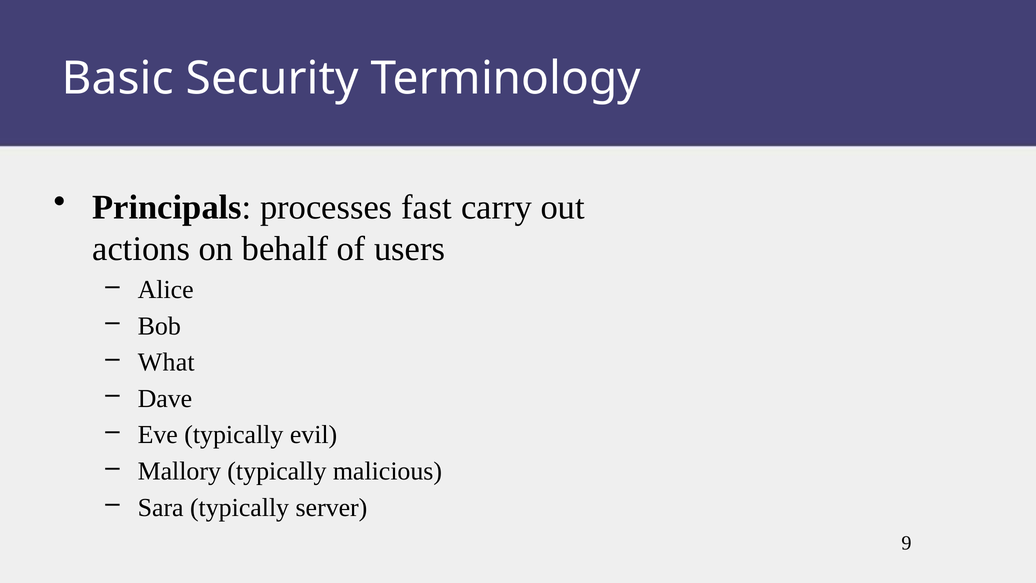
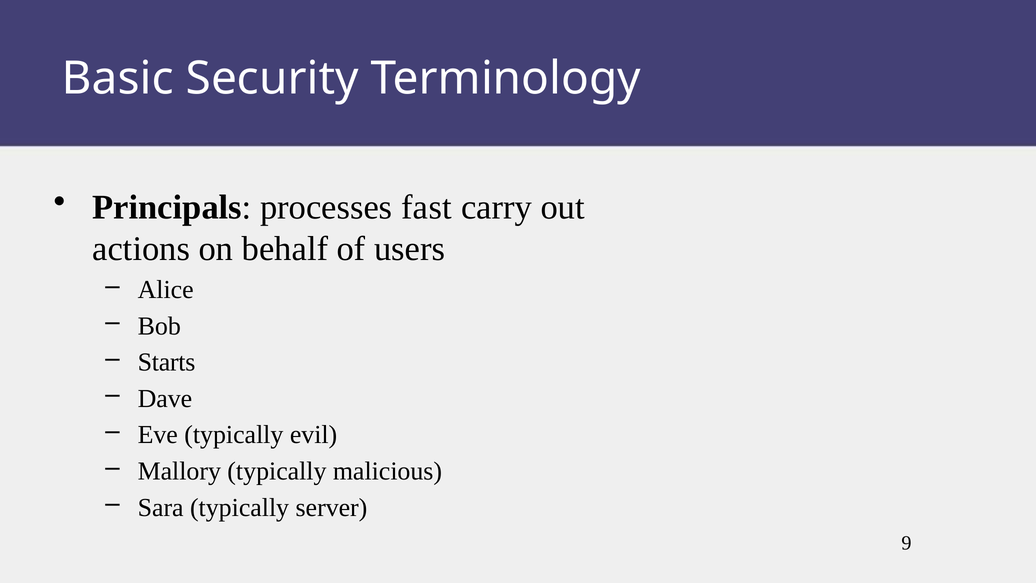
What: What -> Starts (167, 362)
